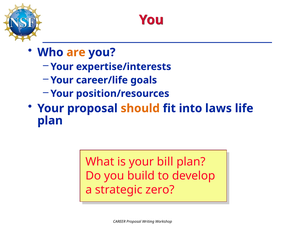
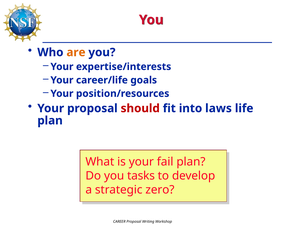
should colour: orange -> red (140, 108)
bill: bill -> fail (165, 162)
build: build -> tasks (141, 176)
